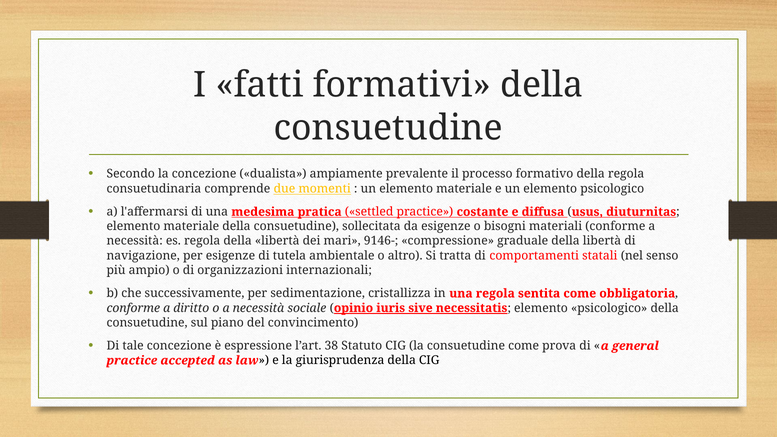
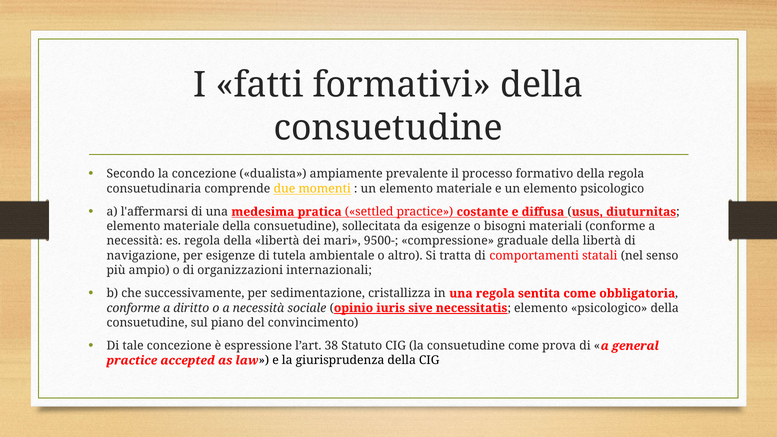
9146-: 9146- -> 9500- (381, 241)
